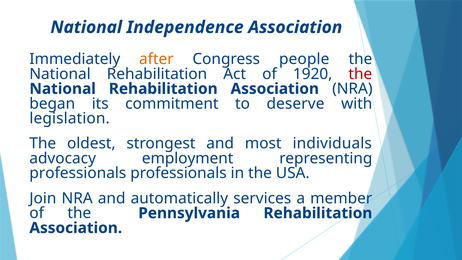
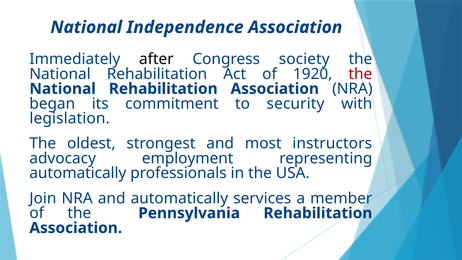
after colour: orange -> black (156, 59)
people: people -> society (304, 59)
deserve: deserve -> security (295, 104)
individuals: individuals -> instructors (332, 144)
professionals: professionals -> automatically (78, 173)
